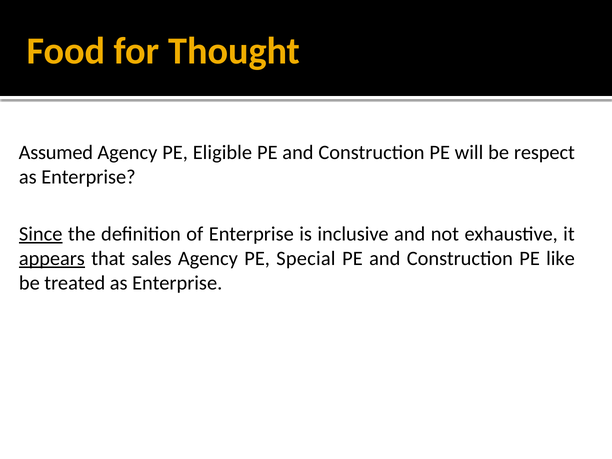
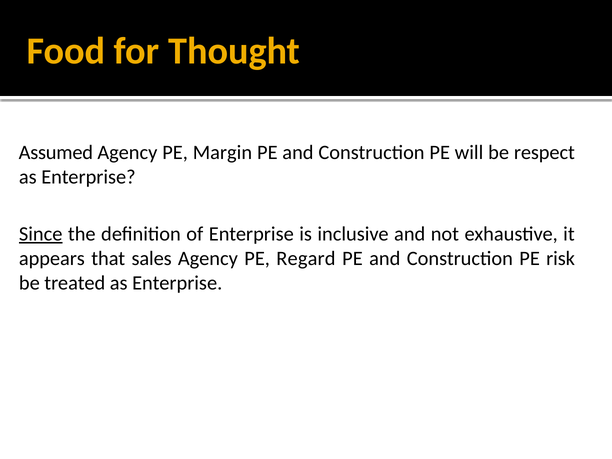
Eligible: Eligible -> Margin (222, 152)
appears underline: present -> none (52, 258)
Special: Special -> Regard (306, 258)
like: like -> risk (561, 258)
